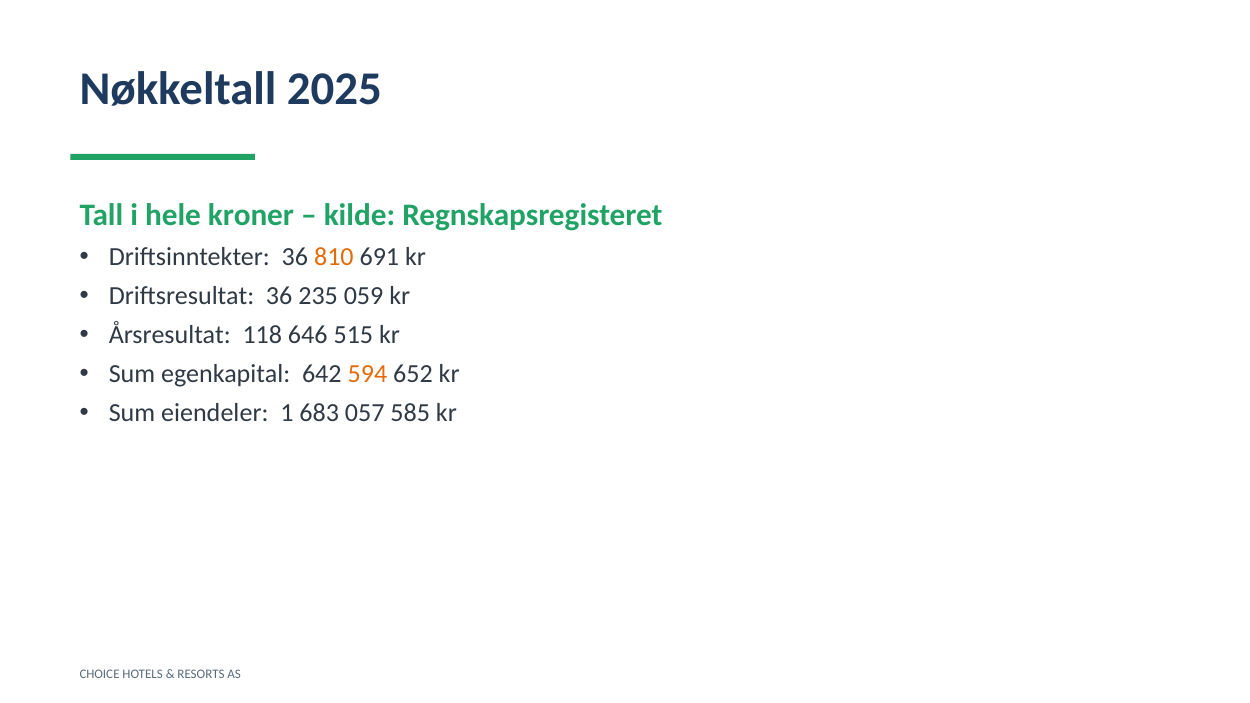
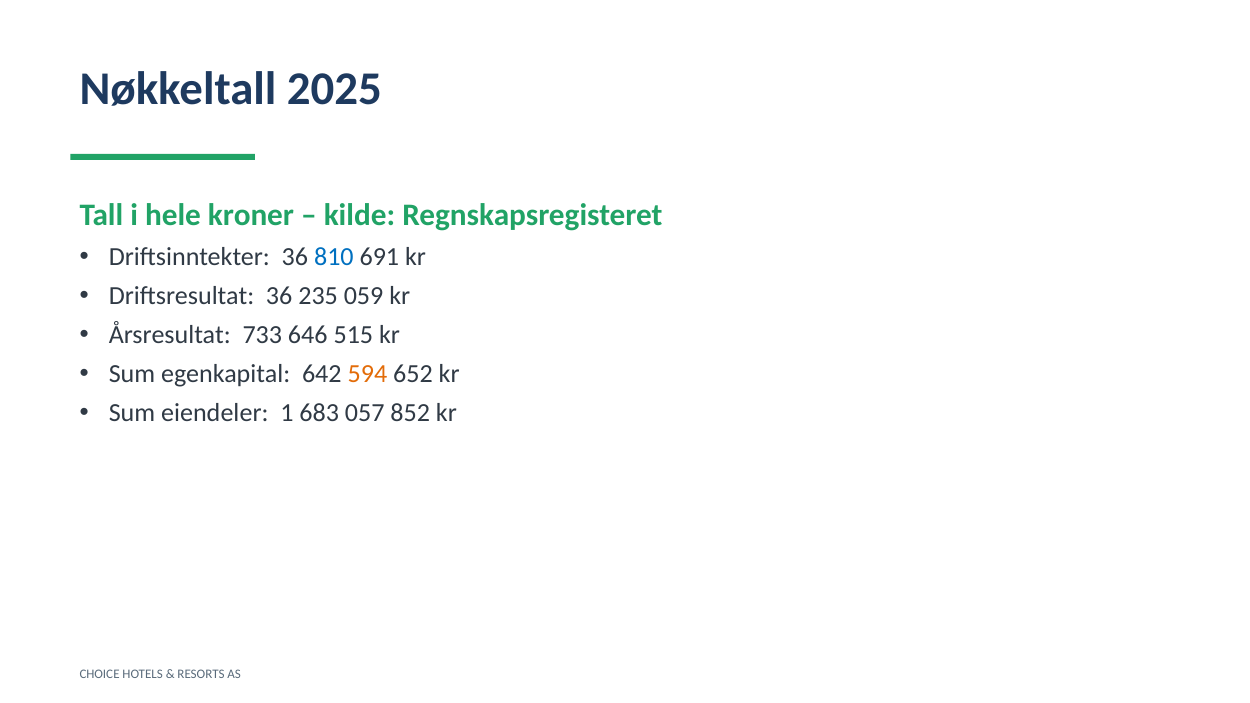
810 colour: orange -> blue (334, 257)
118: 118 -> 733 (262, 335)
585: 585 -> 852 (410, 413)
